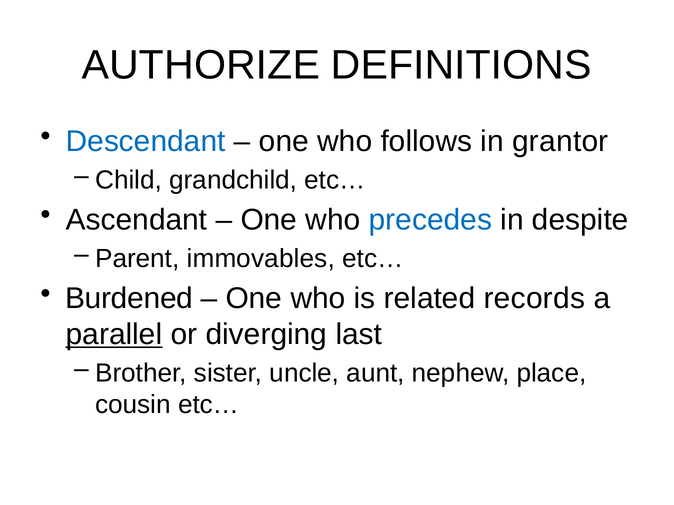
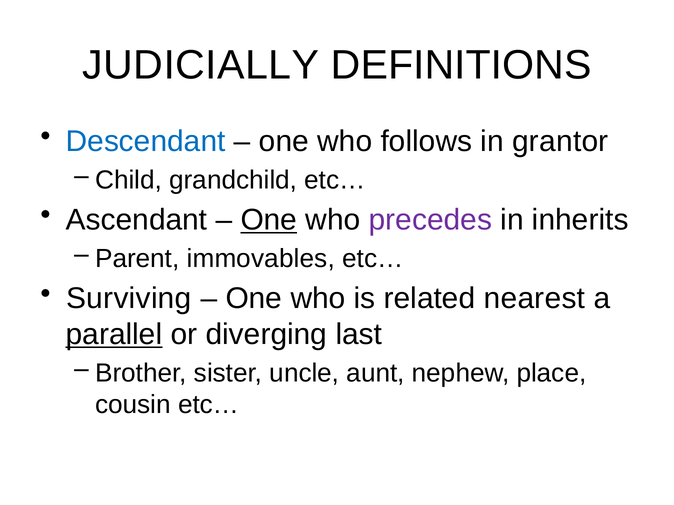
AUTHORIZE: AUTHORIZE -> JUDICIALLY (201, 65)
One underline: none -> present (269, 220)
precedes colour: blue -> purple (430, 220)
despite: despite -> inherits (580, 220)
Burdened: Burdened -> Surviving (129, 299)
records: records -> nearest (534, 299)
